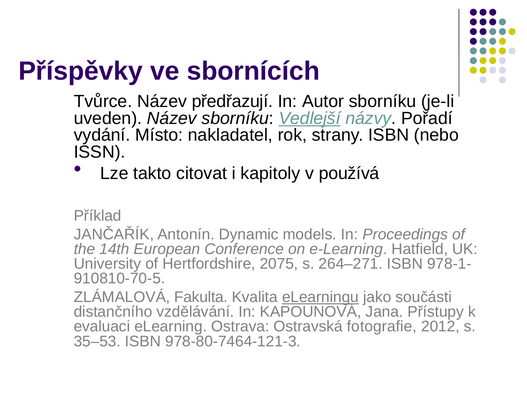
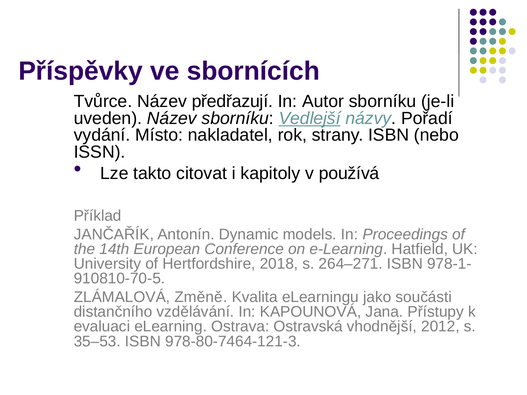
2075: 2075 -> 2018 (279, 264)
Fakulta: Fakulta -> Změně (201, 297)
eLearningu underline: present -> none (320, 297)
fotografie: fotografie -> vhodnější (382, 327)
